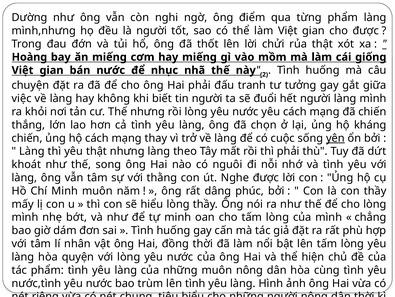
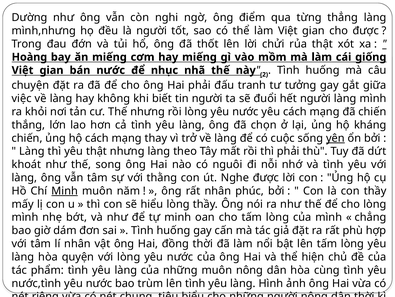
từng phẩm: phẩm -> thẳng (343, 17)
Minh underline: none -> present (65, 190)
rất dâng: dâng -> nhân (218, 190)
